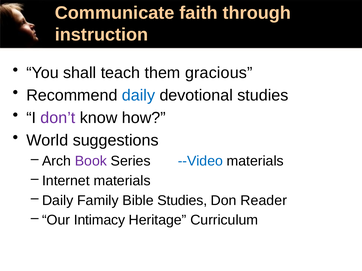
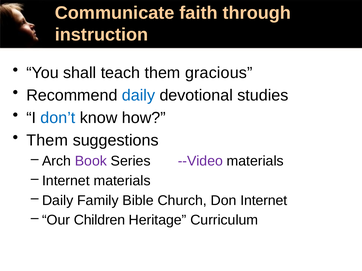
don’t colour: purple -> blue (58, 118)
World: World -> Them (47, 141)
--Video colour: blue -> purple (200, 161)
Bible Studies: Studies -> Church (182, 201)
Don Reader: Reader -> Internet (264, 201)
Intimacy: Intimacy -> Children (99, 220)
